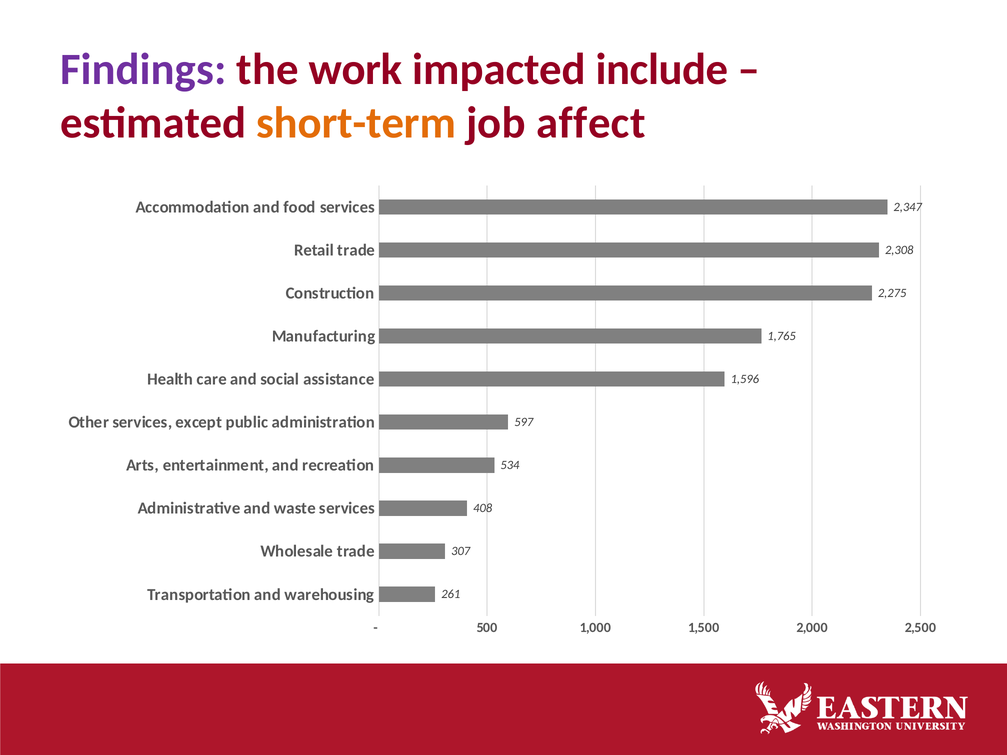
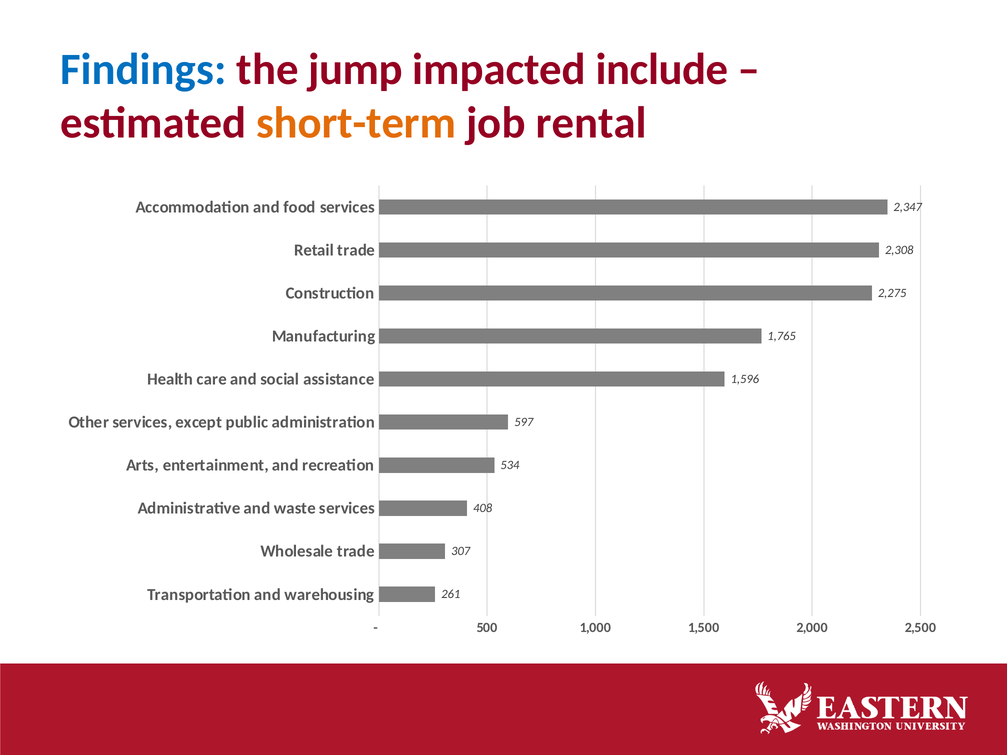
Findings colour: purple -> blue (143, 69)
work: work -> jump (356, 69)
affect: affect -> rental (591, 123)
